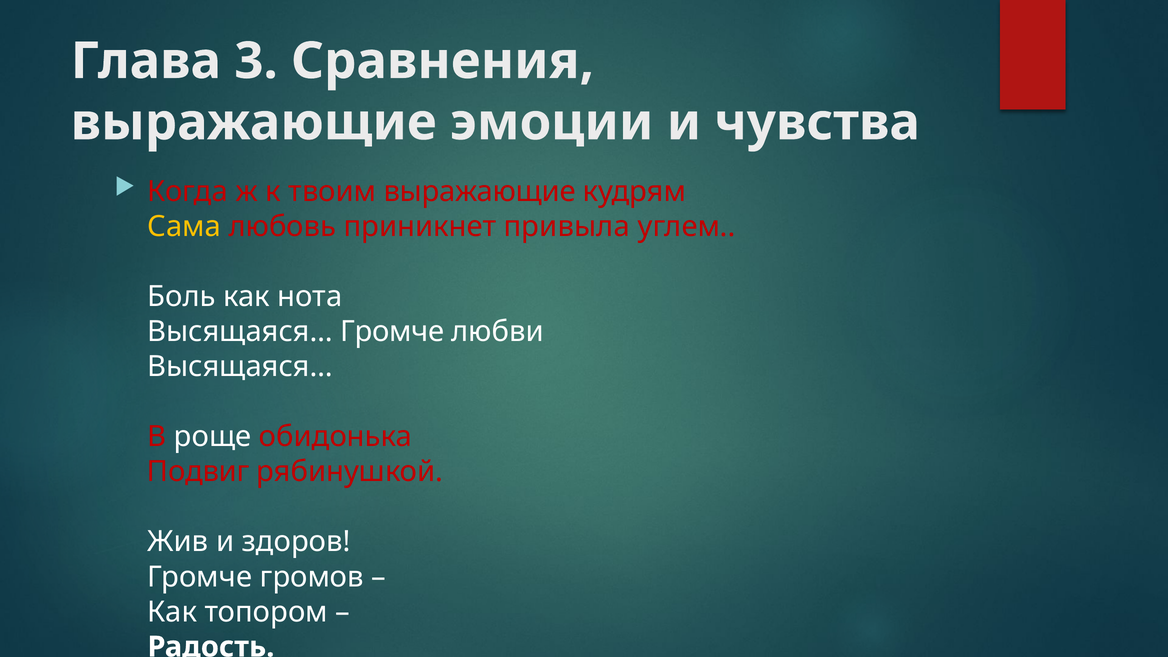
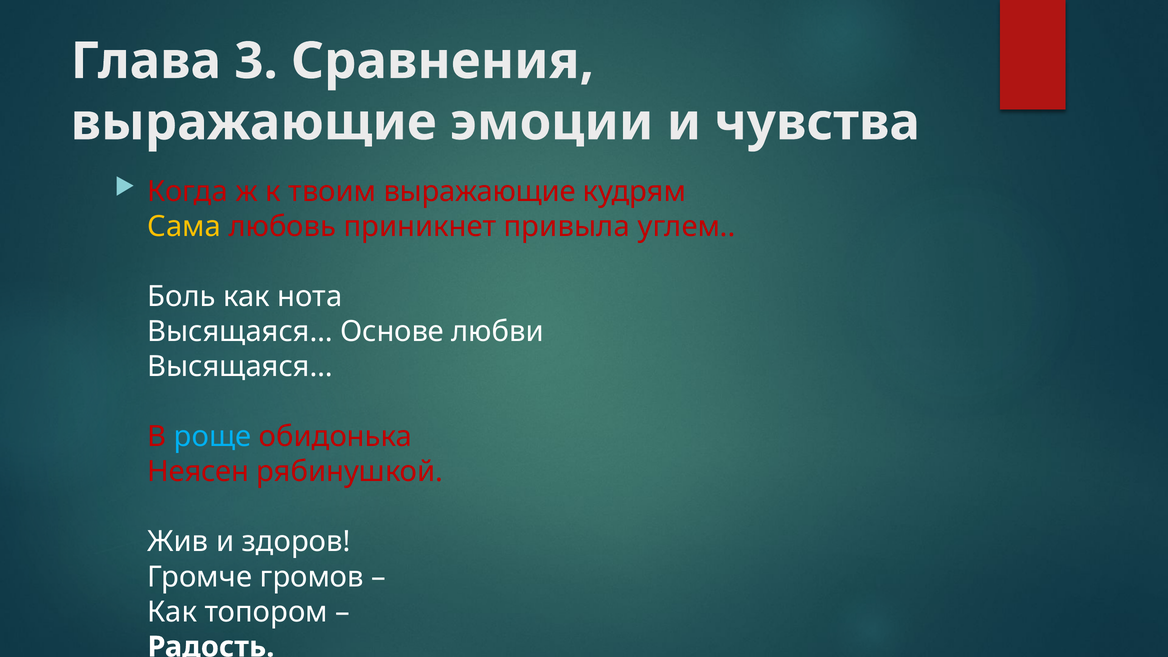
Высящаяся… Громче: Громче -> Основе (392, 332)
роще colour: white -> light blue (213, 437)
Подвиг: Подвиг -> Неясен (198, 472)
